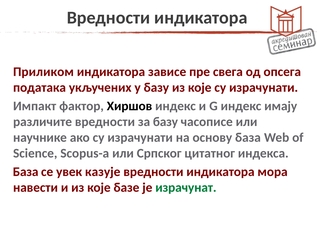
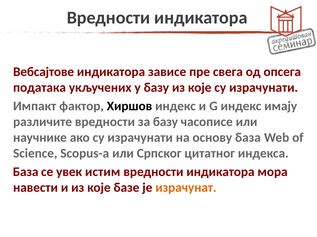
Приликом: Приликом -> Вебсајтове (44, 72)
казује: казује -> истим (103, 172)
израчунат colour: green -> orange (186, 188)
